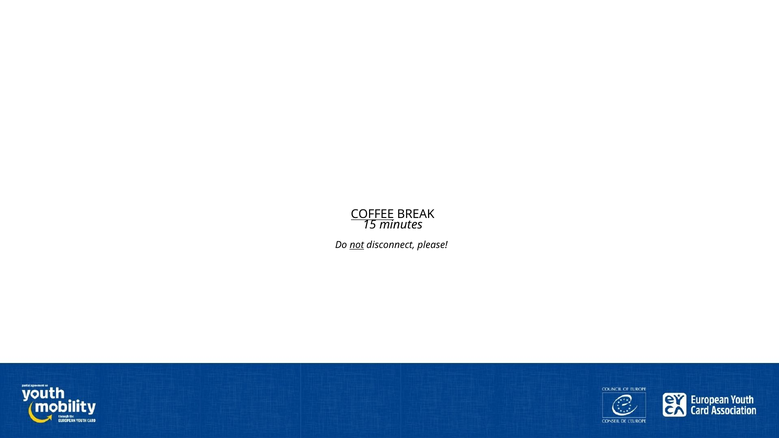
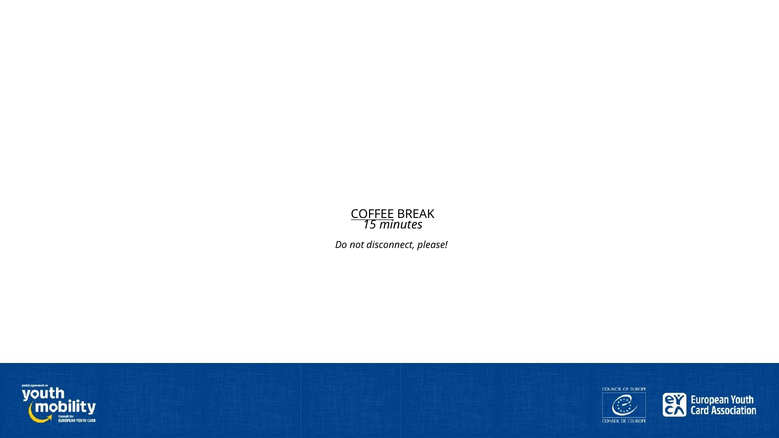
not underline: present -> none (357, 245)
